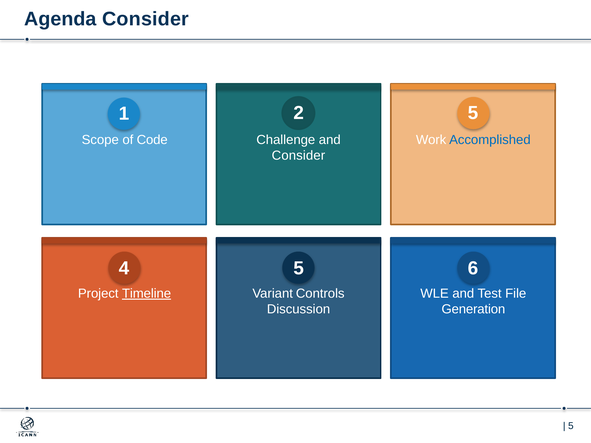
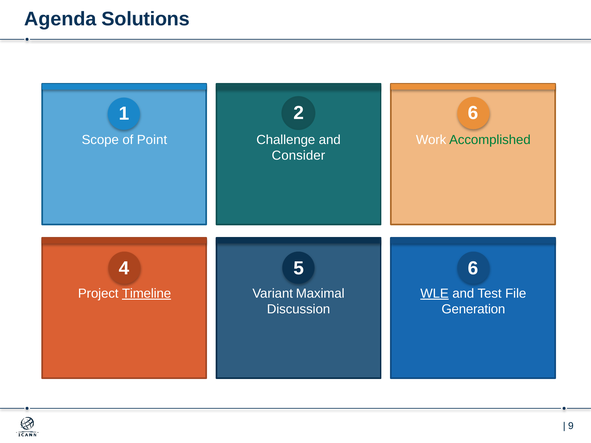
Agenda Consider: Consider -> Solutions (146, 19)
2 5: 5 -> 6 (473, 113)
Code: Code -> Point (152, 140)
Accomplished colour: blue -> green (490, 140)
Controls: Controls -> Maximal (320, 294)
WLE underline: none -> present (435, 294)
5: 5 -> 9 (571, 426)
